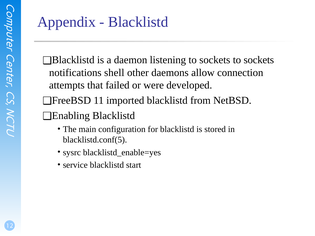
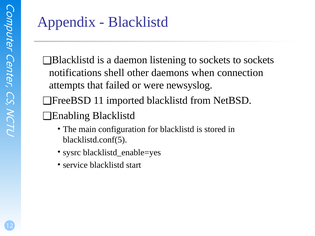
allow: allow -> when (203, 73)
developed: developed -> newsyslog (189, 85)
